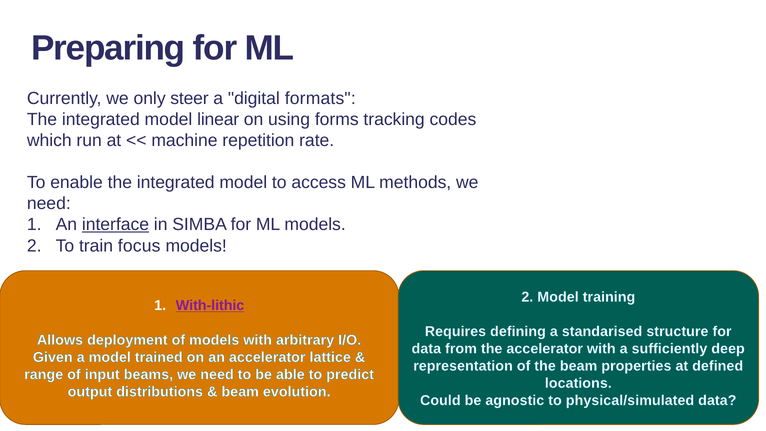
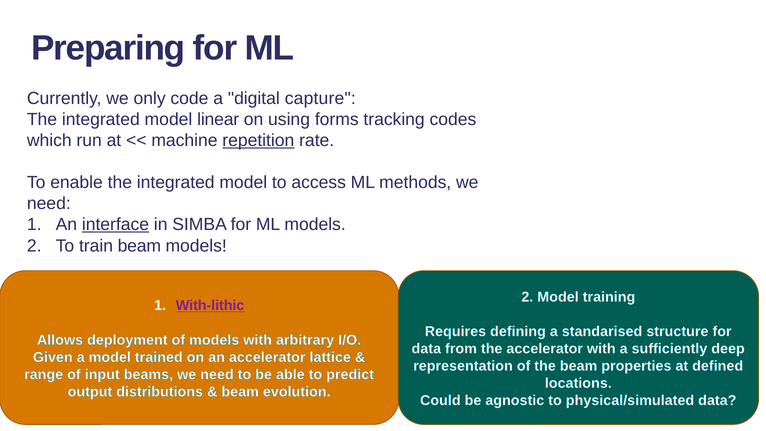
steer: steer -> code (189, 98)
formats: formats -> capture (320, 98)
repetition underline: none -> present (258, 140)
train focus: focus -> beam (139, 246)
